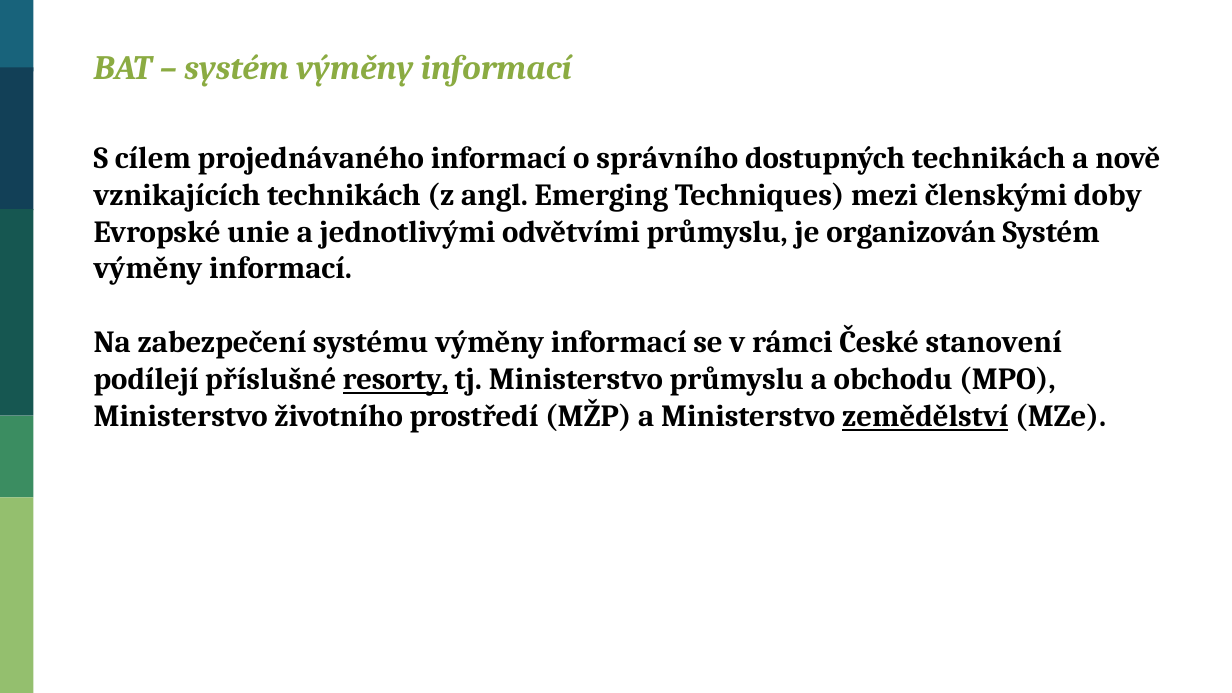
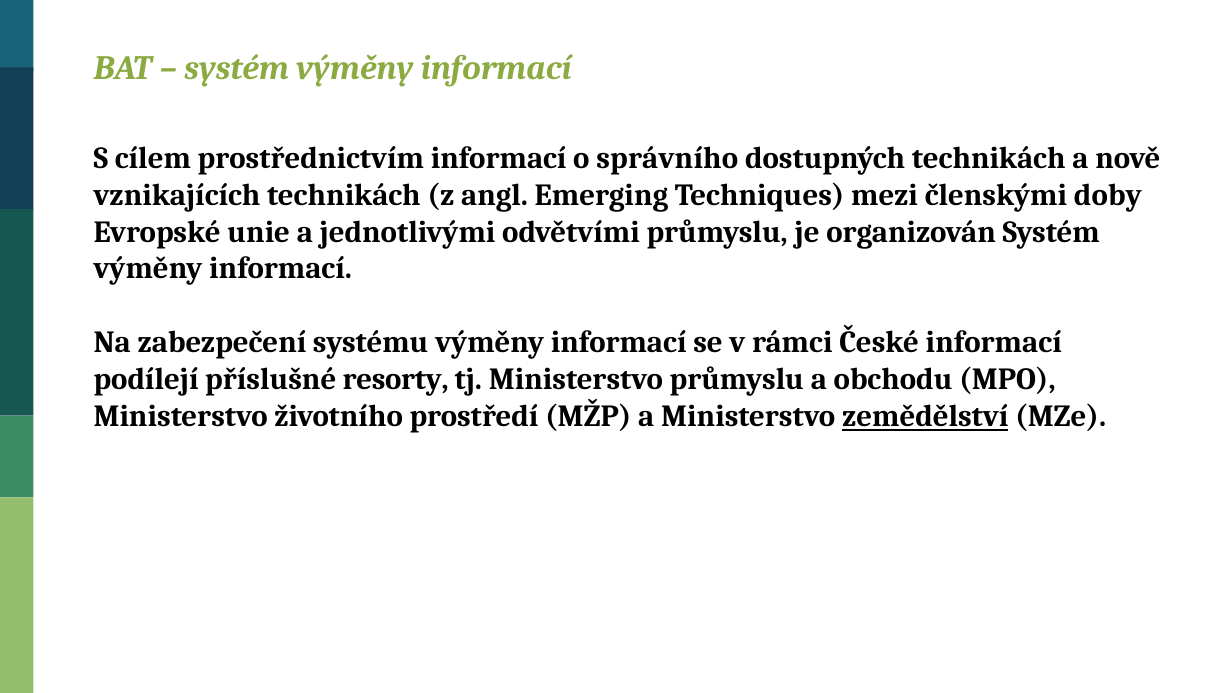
projednávaného: projednávaného -> prostřednictvím (311, 158)
České stanovení: stanovení -> informací (994, 343)
resorty underline: present -> none (396, 380)
